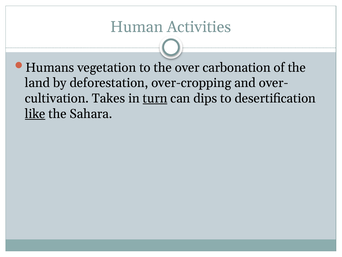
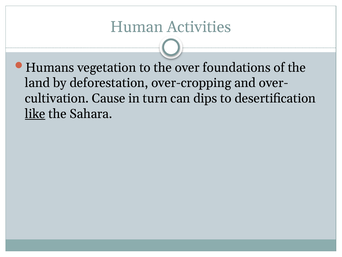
carbonation: carbonation -> foundations (237, 67)
Takes: Takes -> Cause (109, 98)
turn underline: present -> none (155, 98)
